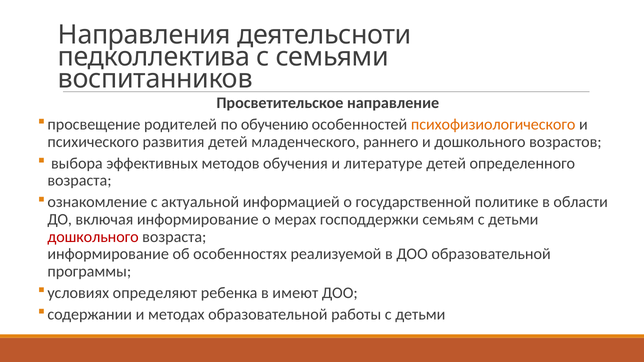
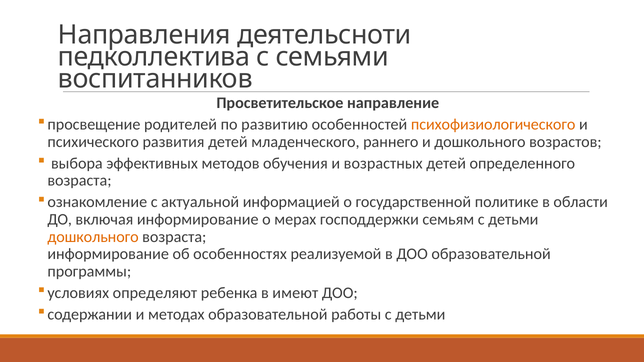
обучению: обучению -> развитию (275, 125)
литературе: литературе -> возрастных (383, 163)
дошкольного colour: red -> orange (93, 237)
